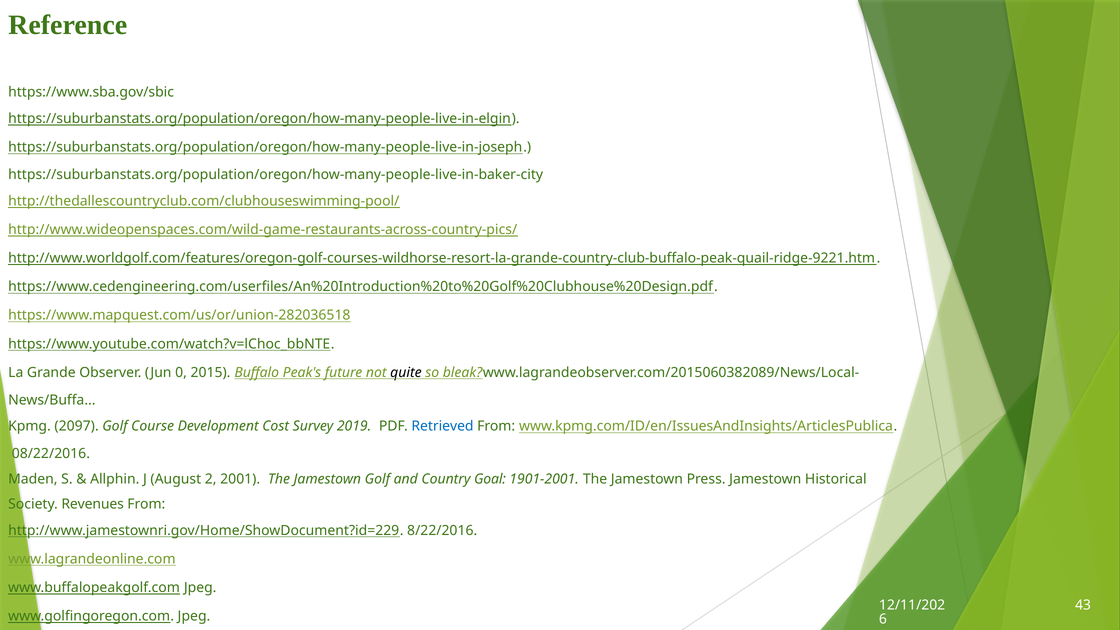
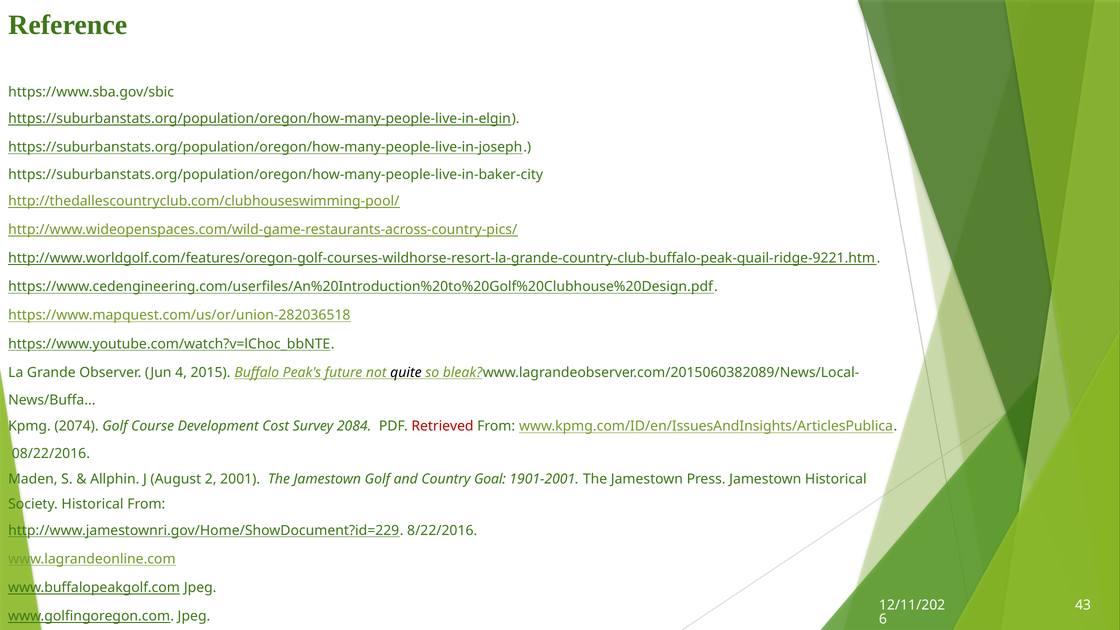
0: 0 -> 4 (181, 372)
2097: 2097 -> 2074 (77, 426)
2019: 2019 -> 2084 (354, 426)
Retrieved colour: blue -> red (442, 426)
Society Revenues: Revenues -> Historical (93, 504)
